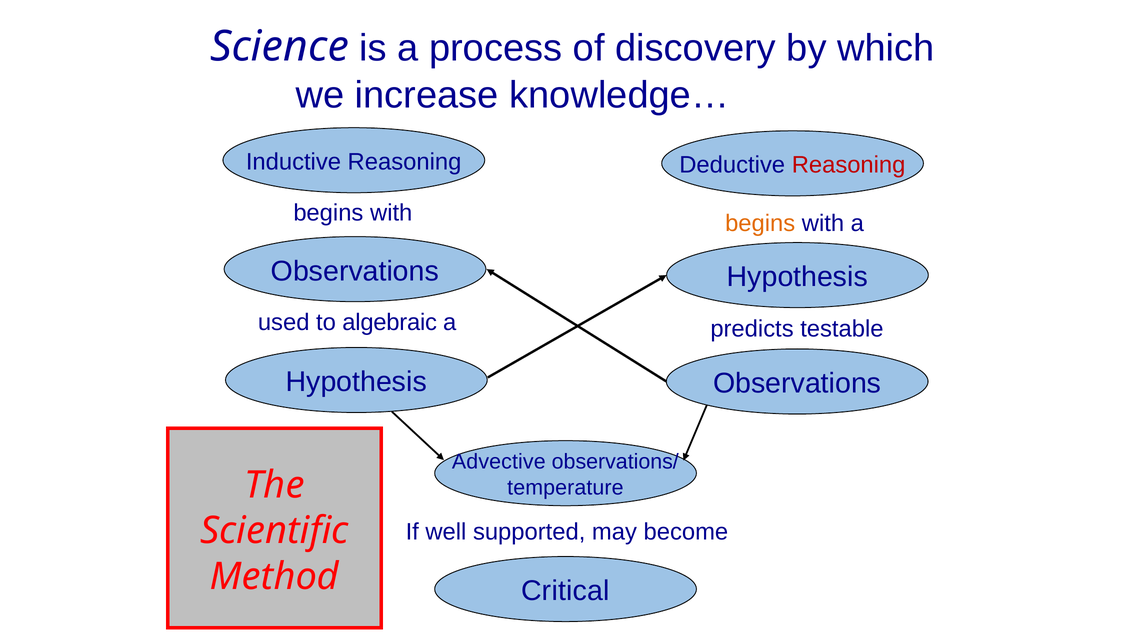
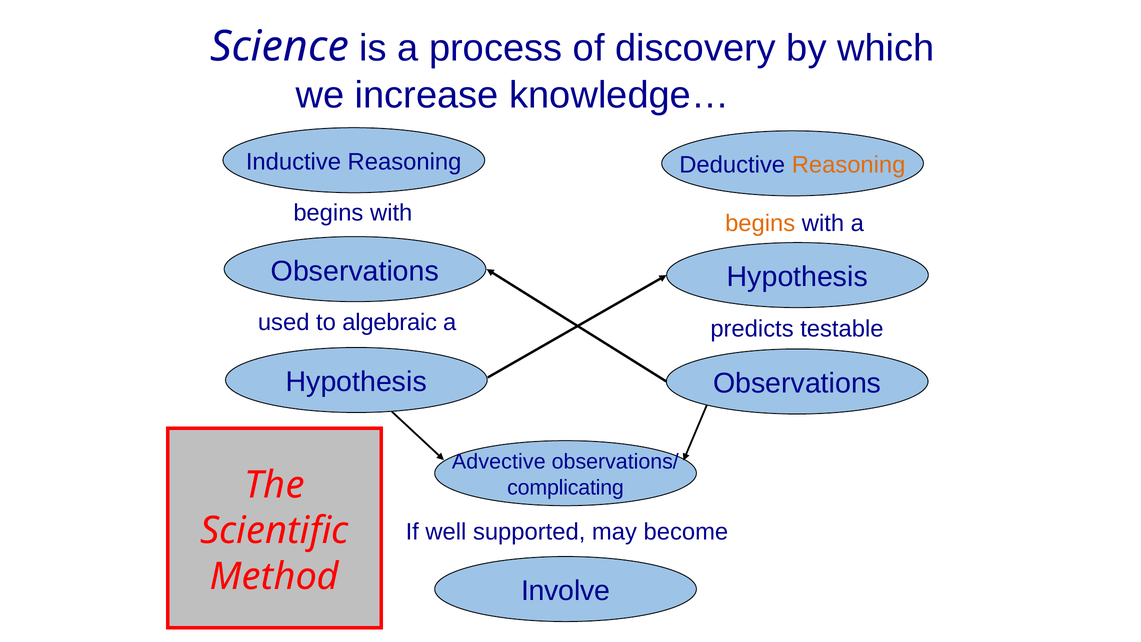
Reasoning colour: red -> orange (849, 165)
temperature: temperature -> complicating (566, 487)
Critical: Critical -> Involve (566, 591)
